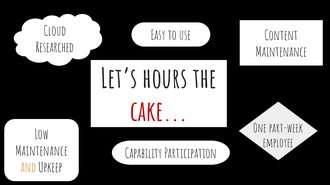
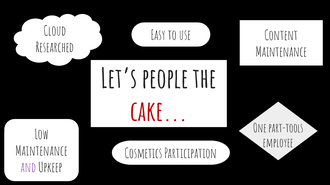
hours: hours -> people (165, 79)
part-week: part-week -> part-tools (286, 129)
Capability: Capability -> Cosmetics (144, 154)
and colour: orange -> purple (28, 168)
